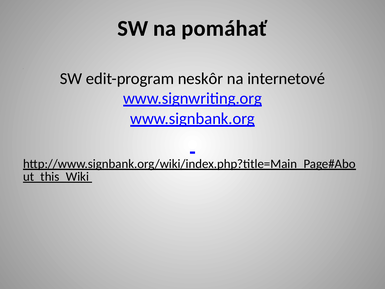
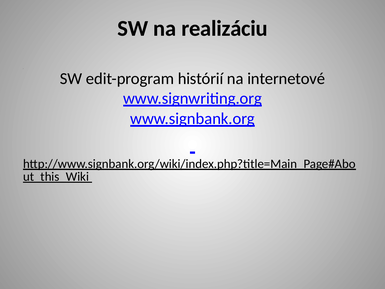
pomáhať: pomáhať -> realizáciu (225, 29)
neskôr: neskôr -> histórií (201, 78)
